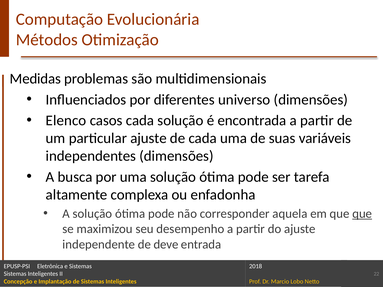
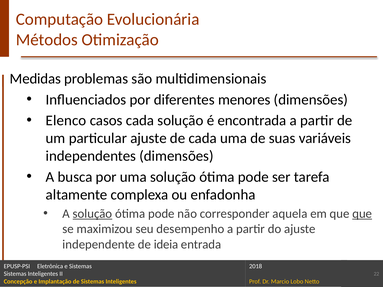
universo: universo -> menores (244, 100)
solução underline: none -> present (92, 214)
deve: deve -> ideia (166, 245)
